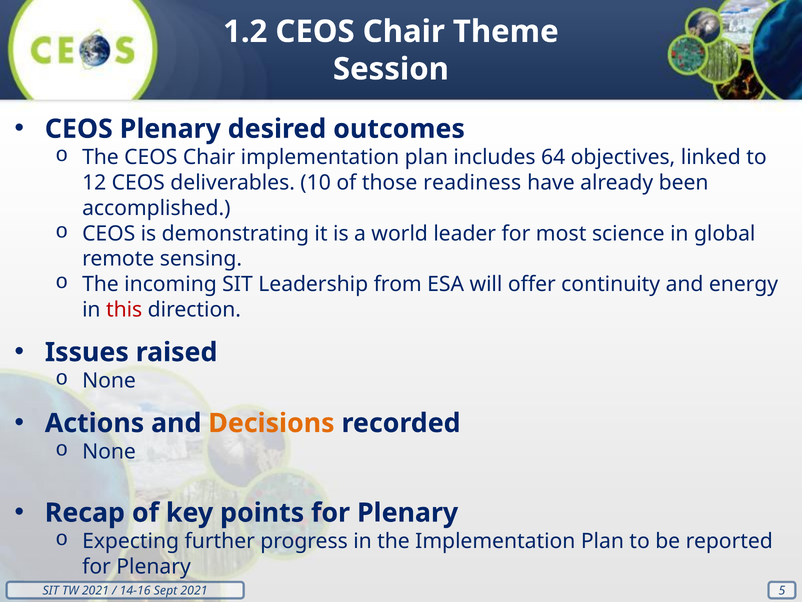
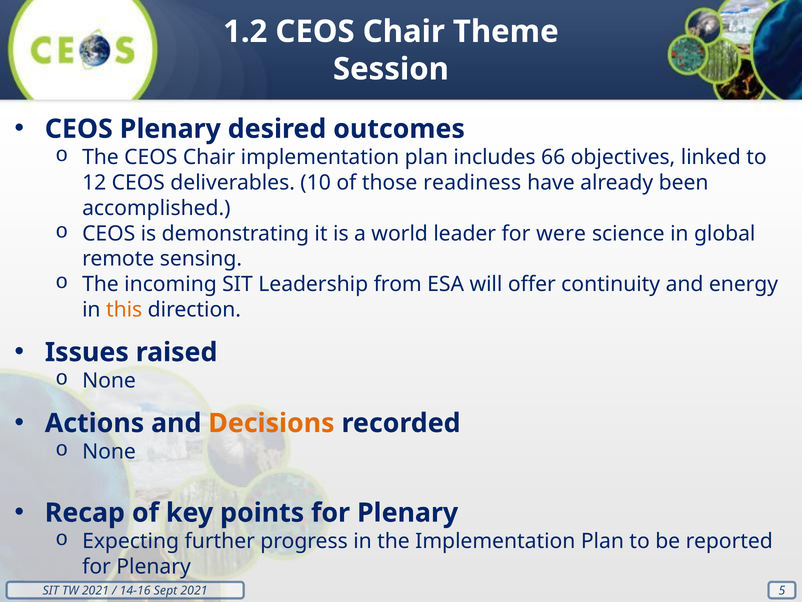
64: 64 -> 66 (553, 157)
most: most -> were (561, 233)
this colour: red -> orange (124, 310)
